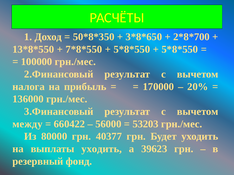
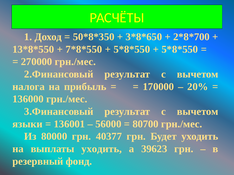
100000: 100000 -> 270000 (37, 62)
между: между -> языки (28, 124)
660422: 660422 -> 136001 (69, 124)
53203: 53203 -> 80700 (146, 124)
